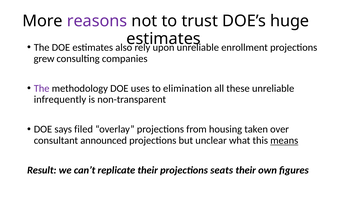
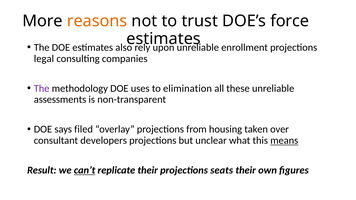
reasons colour: purple -> orange (97, 21)
huge: huge -> force (290, 21)
grew: grew -> legal (44, 59)
infrequently: infrequently -> assessments (60, 100)
announced: announced -> developers (104, 141)
can’t underline: none -> present (85, 170)
